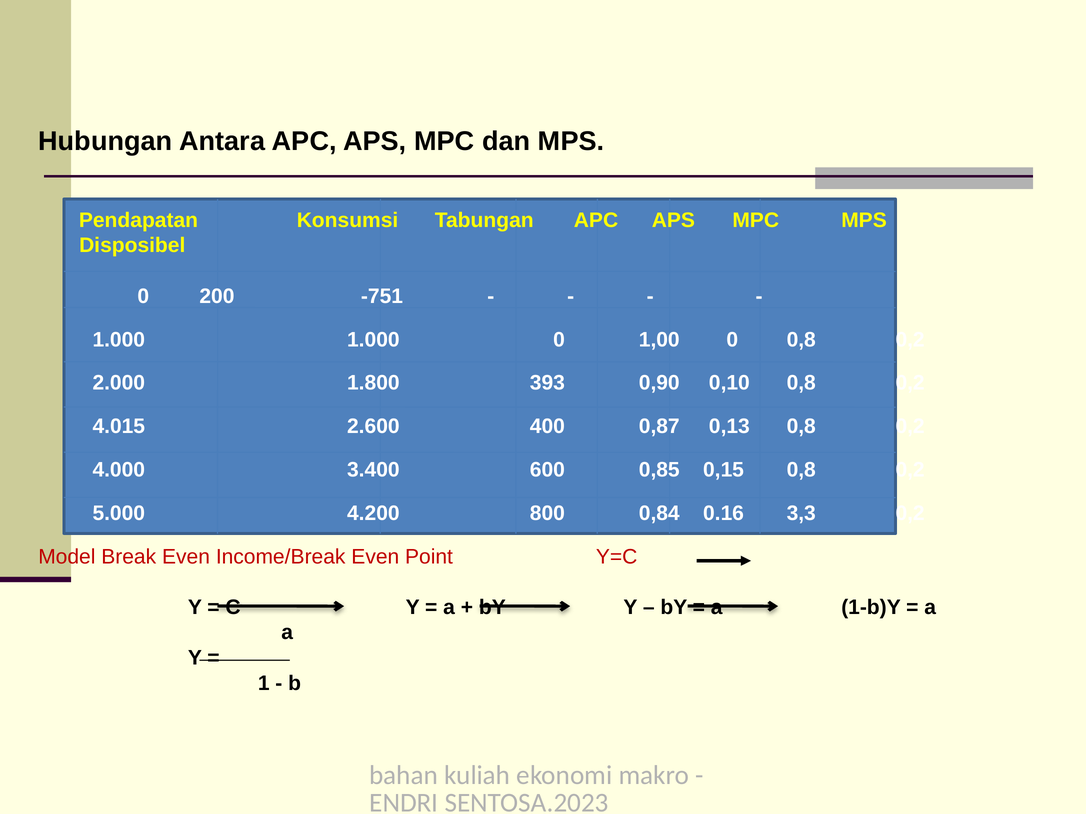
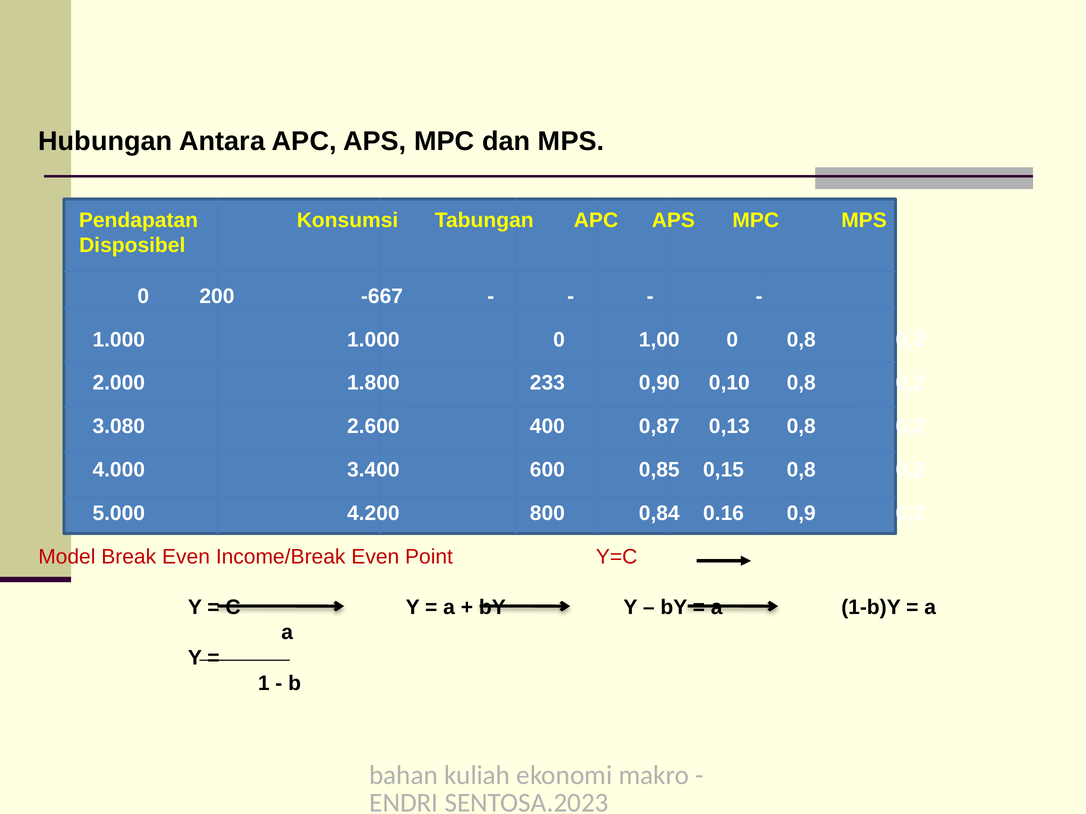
-751: -751 -> -667 (382, 296)
393: 393 -> 233 (547, 383)
4.015: 4.015 -> 3.080 (119, 426)
3,3: 3,3 -> 0,9 (801, 513)
